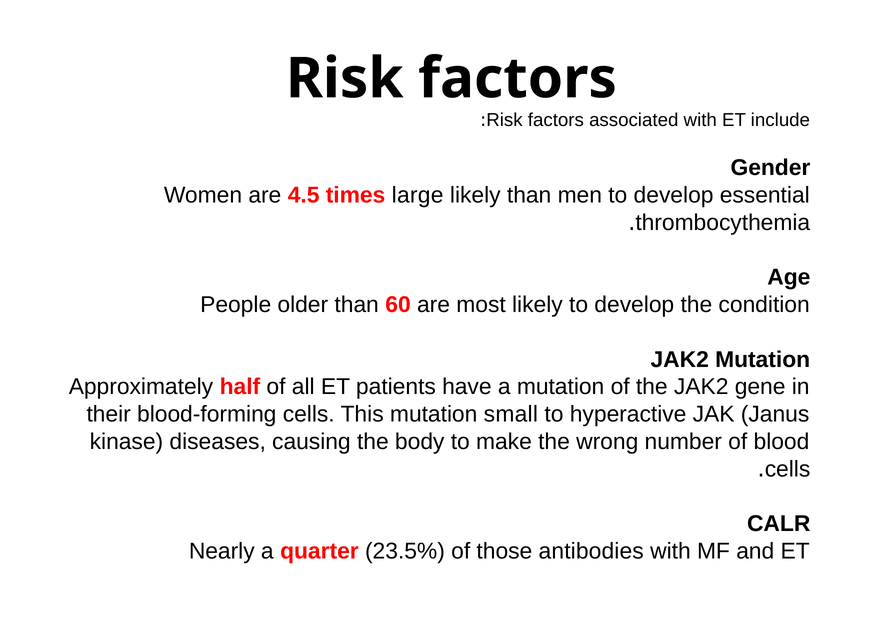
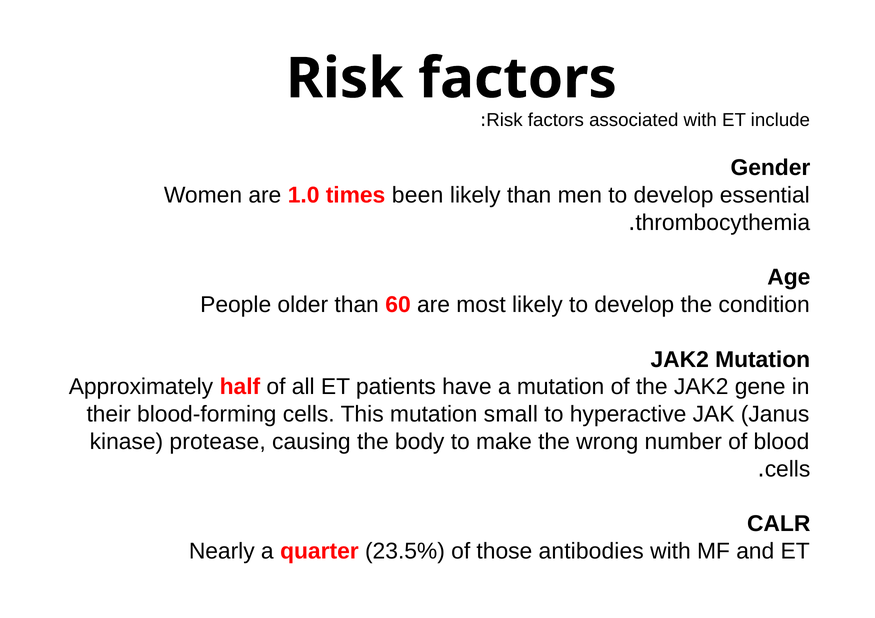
4.5: 4.5 -> 1.0 (304, 195)
large: large -> been (418, 195)
diseases: diseases -> protease (218, 442)
